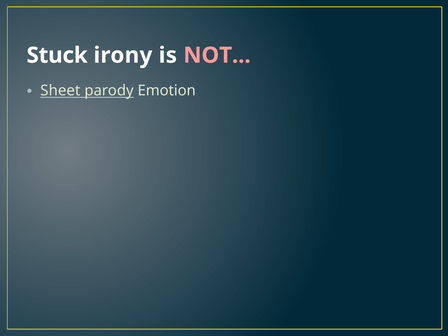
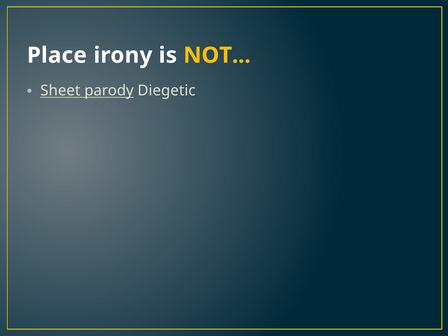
Stuck: Stuck -> Place (57, 55)
NOT colour: pink -> yellow (217, 55)
Emotion: Emotion -> Diegetic (167, 91)
